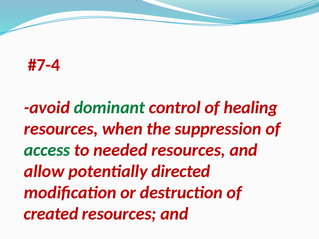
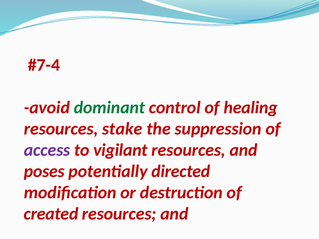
when: when -> stake (122, 129)
access colour: green -> purple (47, 150)
needed: needed -> vigilant (120, 150)
allow: allow -> poses (44, 171)
